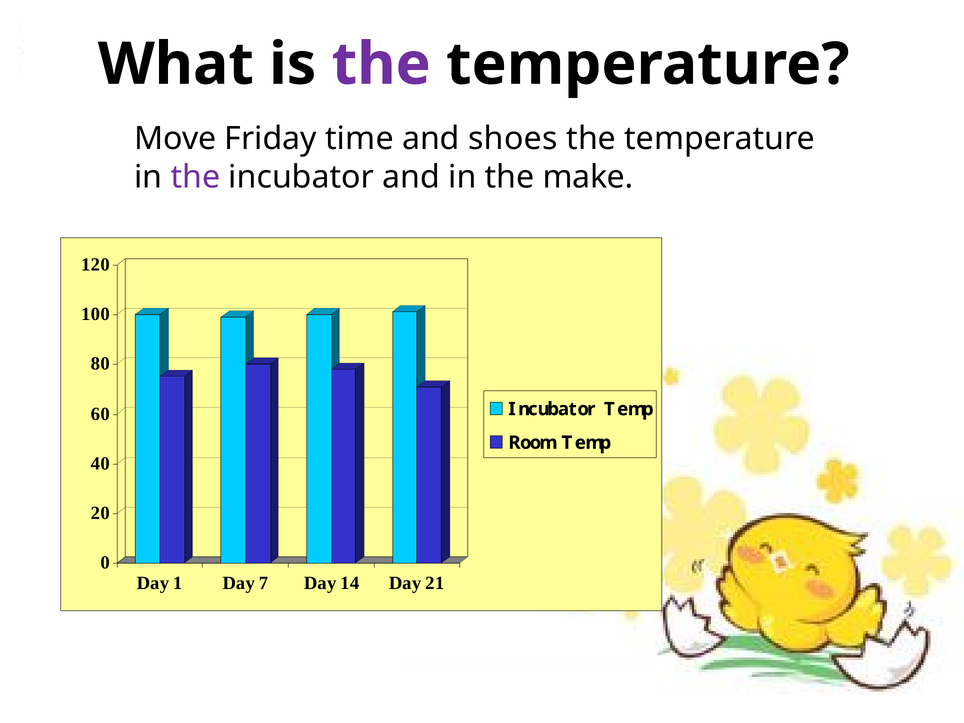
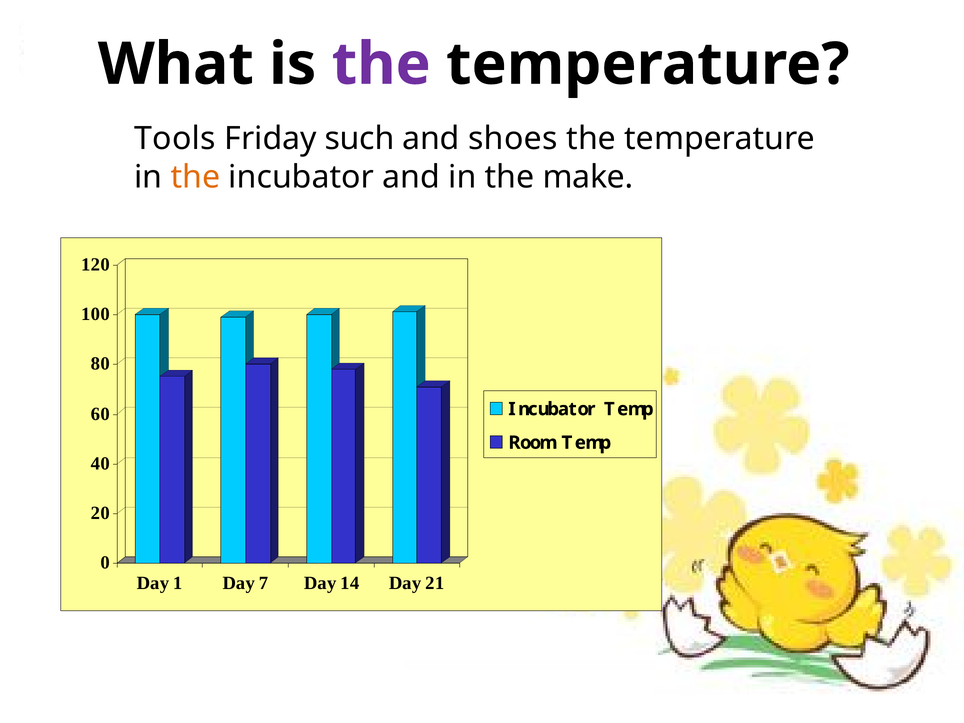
Move: Move -> Tools (175, 139)
time: time -> such (360, 139)
the colour: purple -> orange (195, 177)
